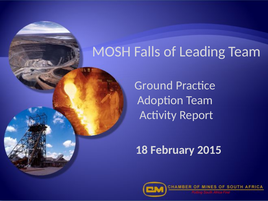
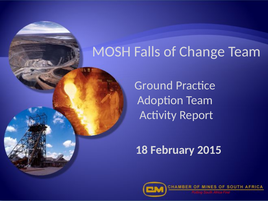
Leading: Leading -> Change (202, 52)
